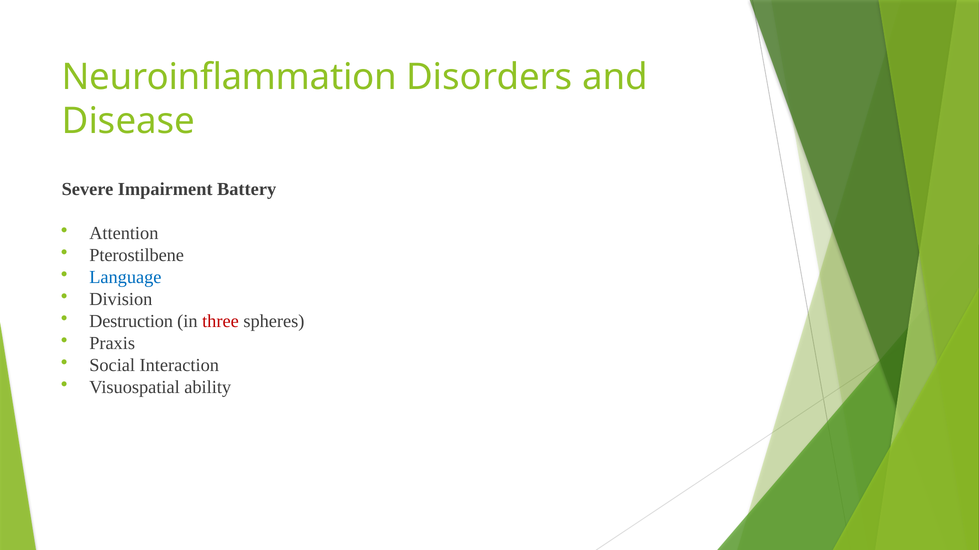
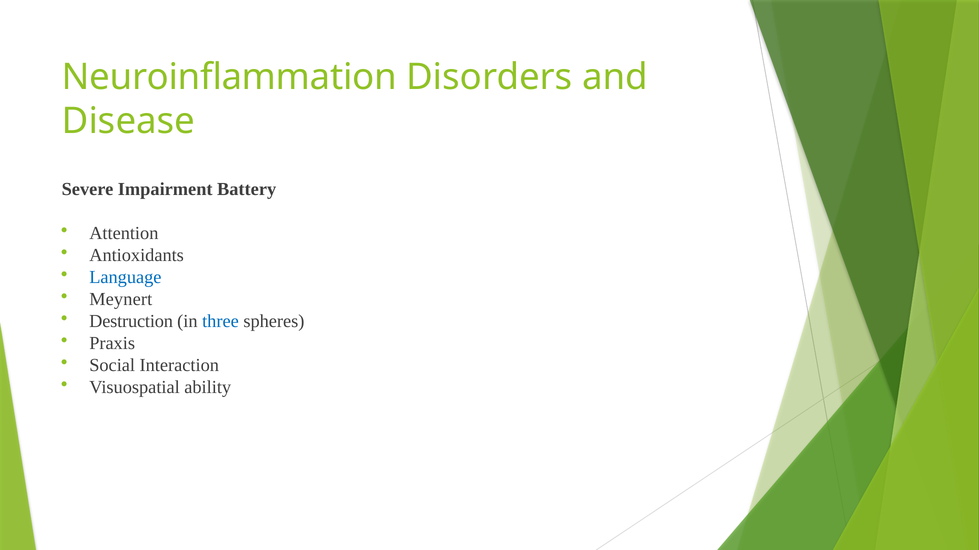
Pterostilbene: Pterostilbene -> Antioxidants (137, 256)
Division: Division -> Meynert (121, 300)
three colour: red -> blue (220, 322)
